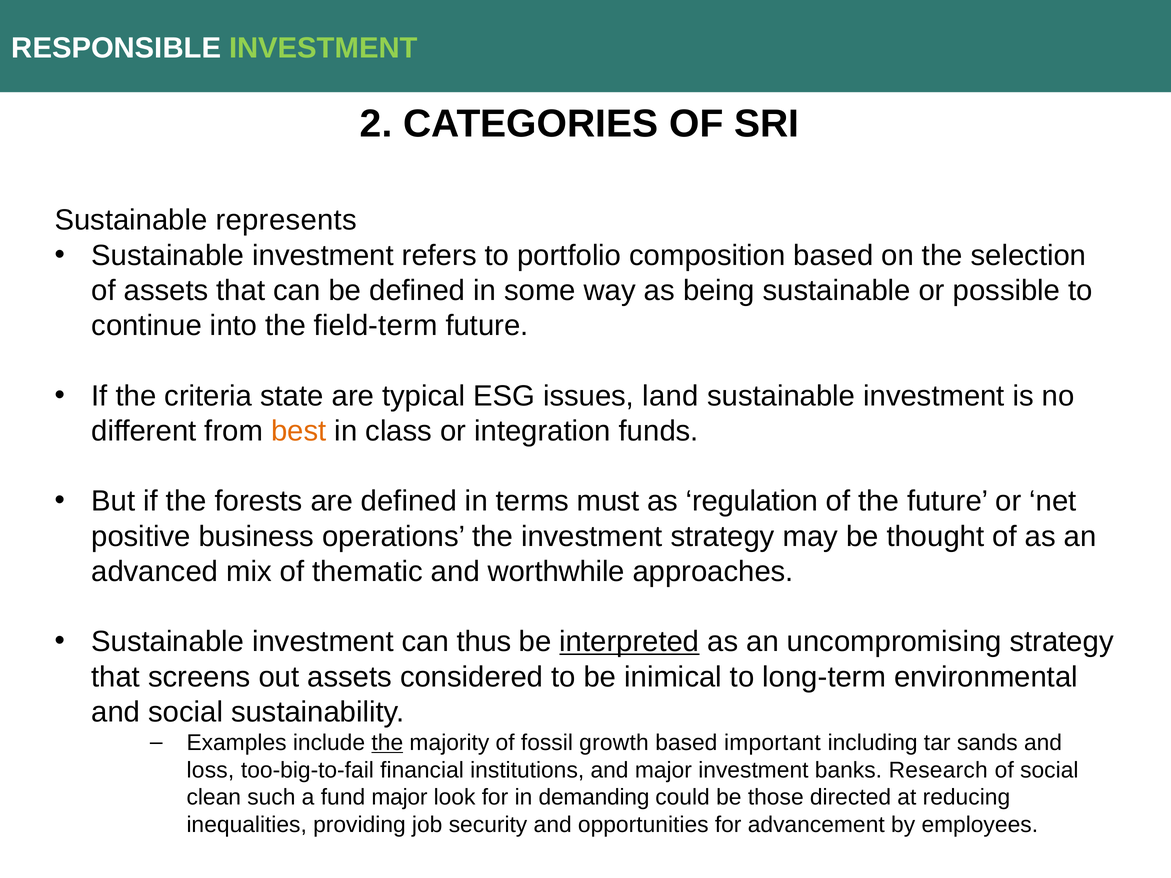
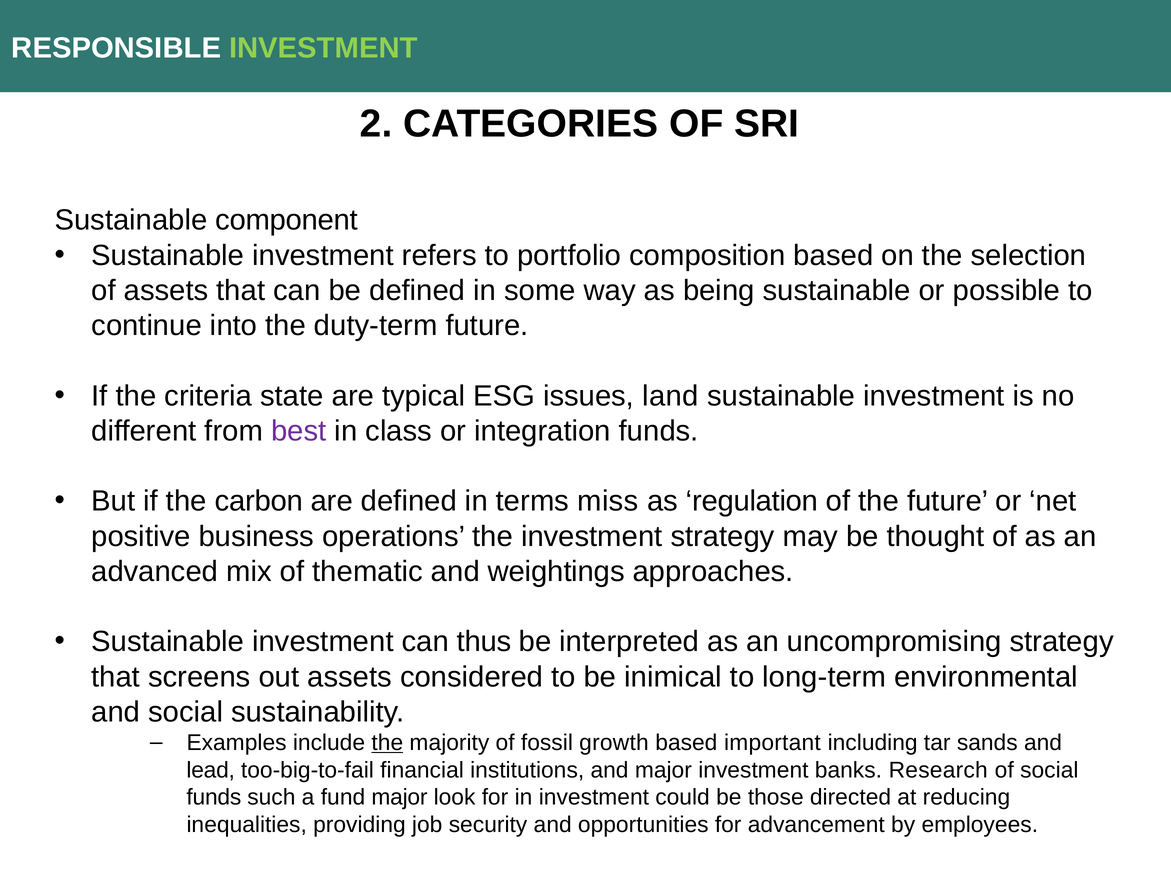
represents: represents -> component (287, 220)
field-term: field-term -> duty-term (376, 326)
best colour: orange -> purple (299, 431)
forests: forests -> carbon (259, 501)
must: must -> miss (608, 501)
worthwhile: worthwhile -> weightings (556, 572)
interpreted underline: present -> none (629, 642)
loss: loss -> lead (211, 770)
clean: clean -> funds (214, 798)
in demanding: demanding -> investment (594, 798)
